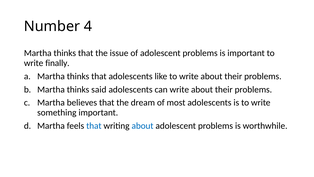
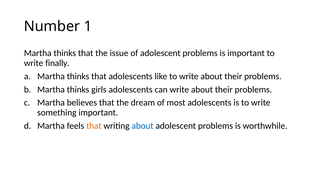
4: 4 -> 1 (88, 26)
said: said -> girls (99, 89)
that colour: blue -> orange (94, 126)
